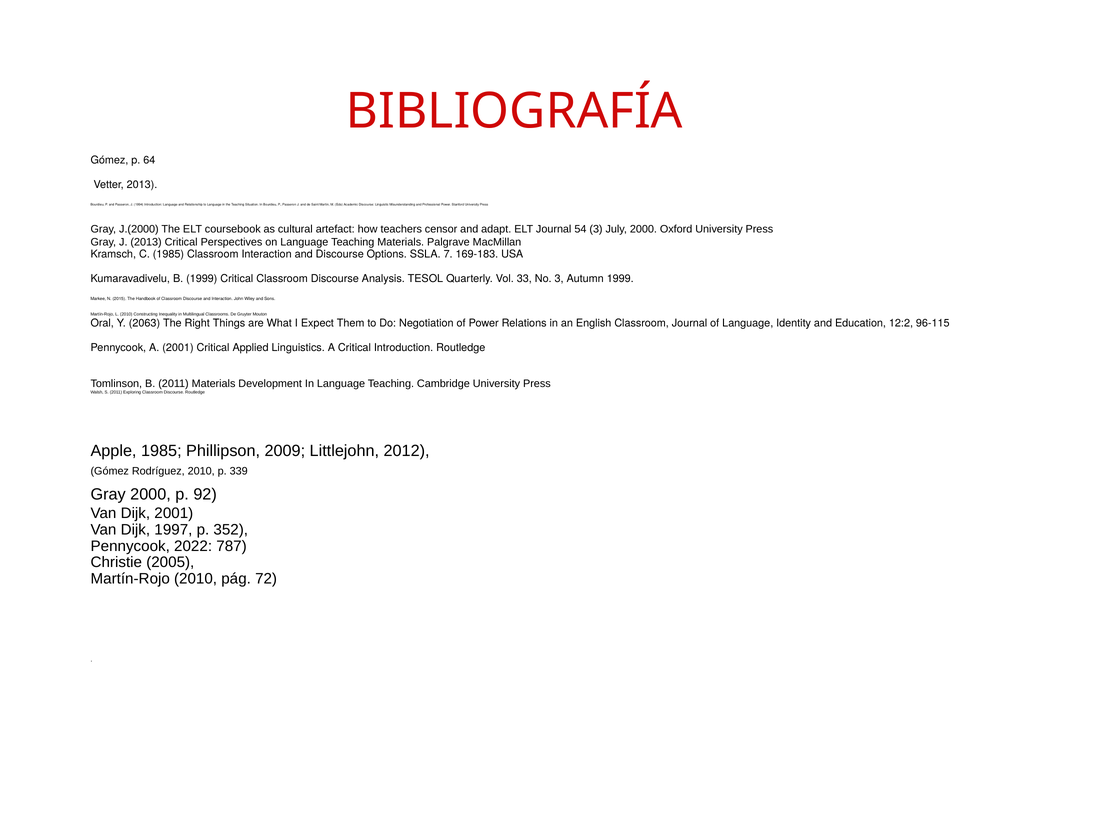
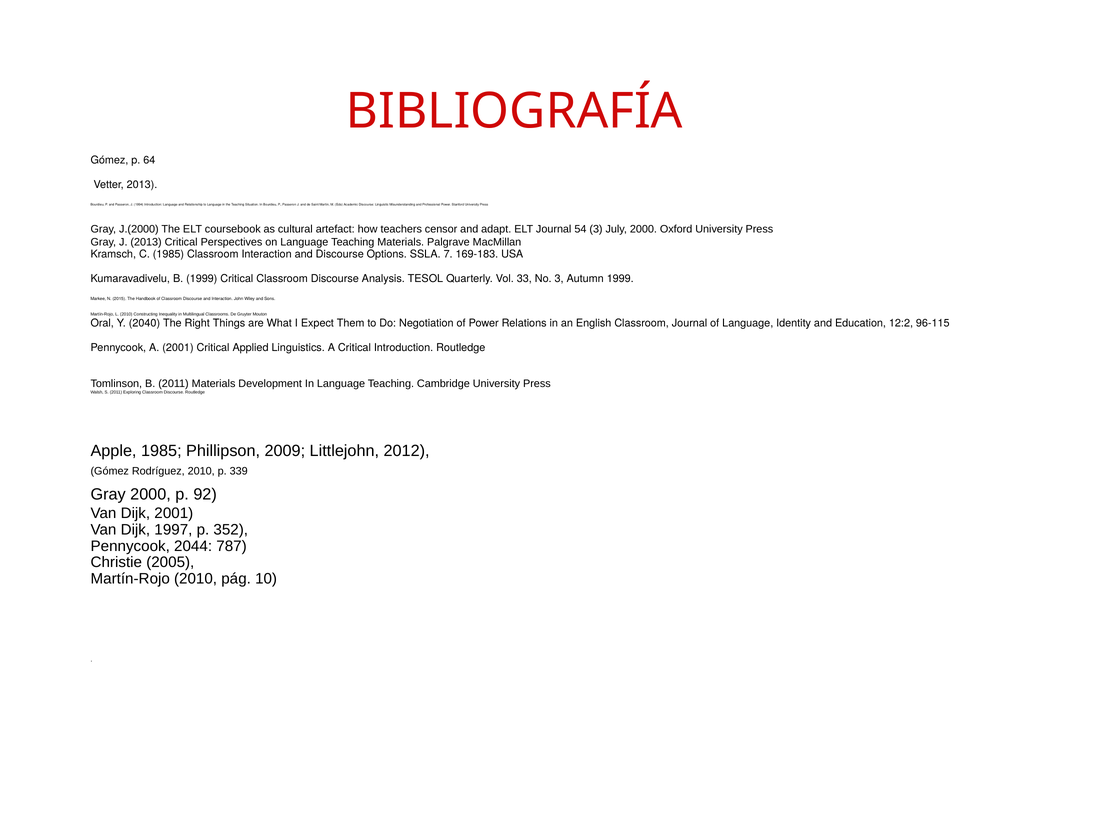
2063: 2063 -> 2040 (144, 323)
2022: 2022 -> 2044 (193, 547)
72: 72 -> 10 (266, 579)
